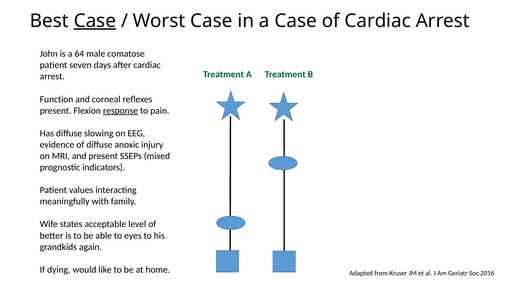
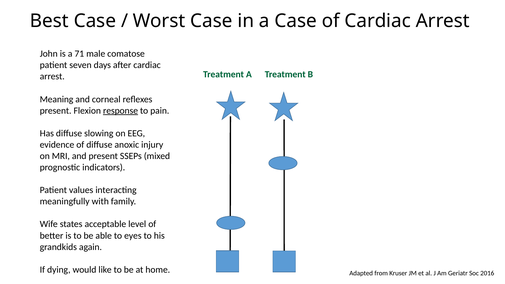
Case underline: present -> none (95, 21)
64: 64 -> 71 (79, 54)
Function: Function -> Meaning (57, 99)
